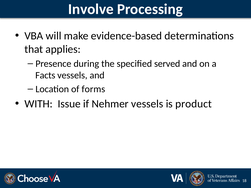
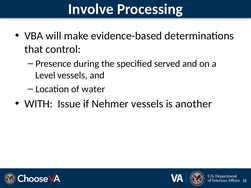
applies: applies -> control (63, 49)
Facts: Facts -> Level (45, 75)
forms: forms -> water (93, 89)
product: product -> another (194, 104)
